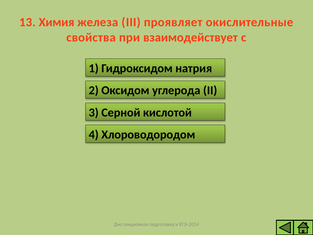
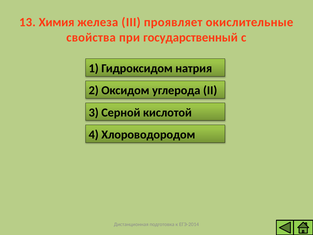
взаимодействует: взаимодействует -> государственный (191, 37)
